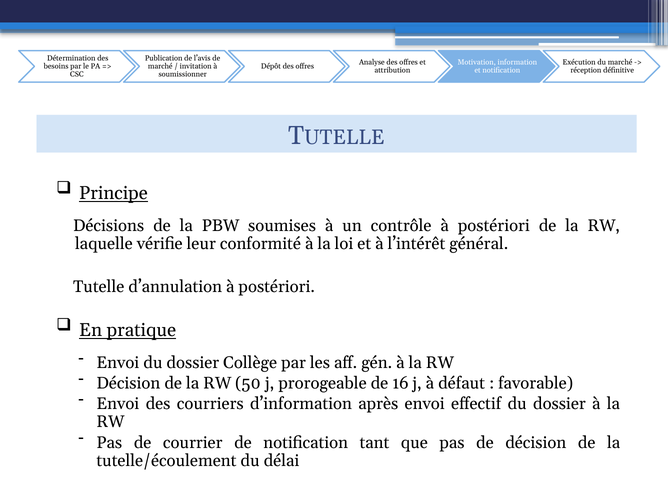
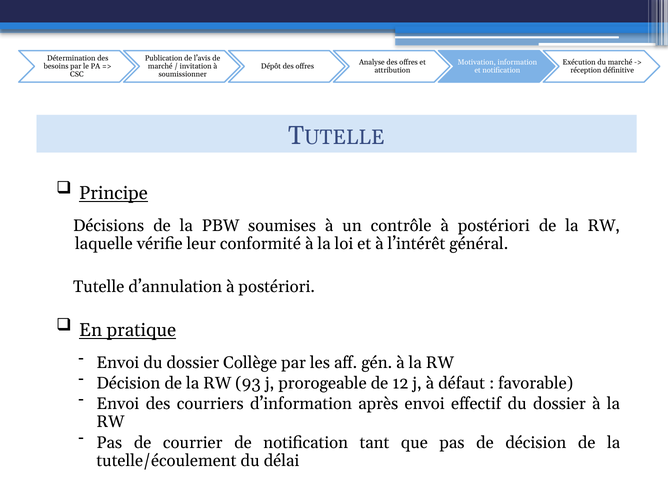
50: 50 -> 93 (248, 383)
16: 16 -> 12 (400, 383)
